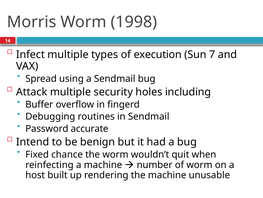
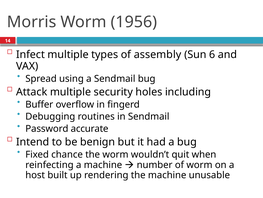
1998: 1998 -> 1956 (134, 22)
execution: execution -> assembly (158, 54)
7: 7 -> 6 (212, 54)
